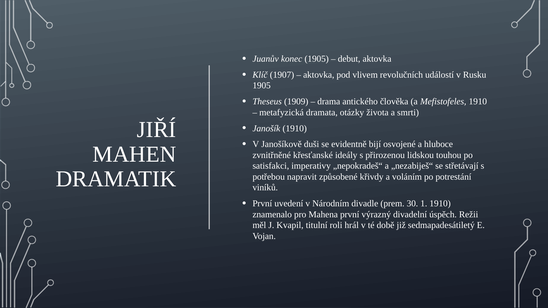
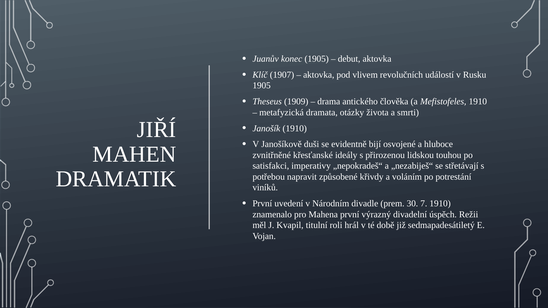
1: 1 -> 7 (424, 204)
